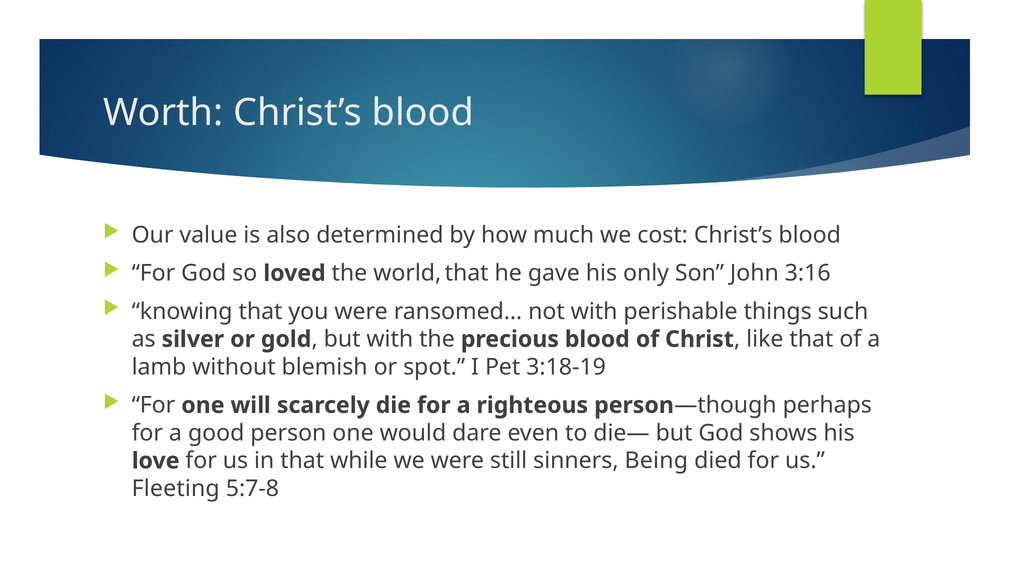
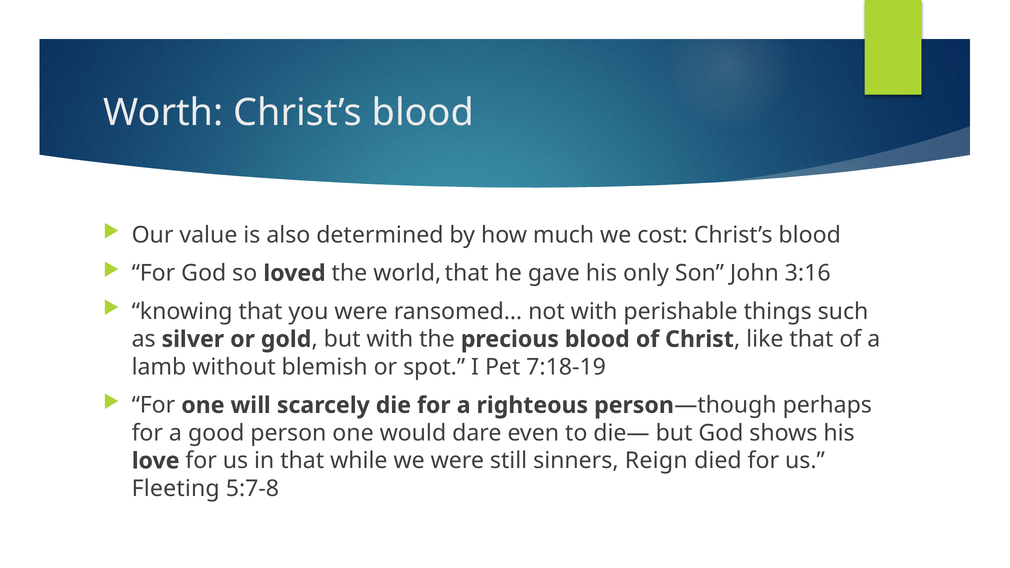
3:18-19: 3:18-19 -> 7:18-19 (566, 367)
Being: Being -> Reign (656, 461)
